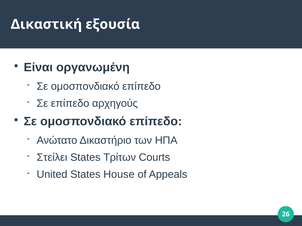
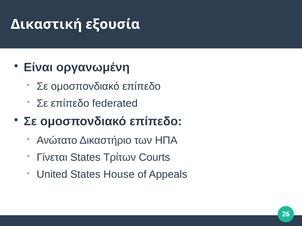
αρχηγούς: αρχηγούς -> federated (115, 104)
Στείλει: Στείλει -> Γίνεται (52, 158)
